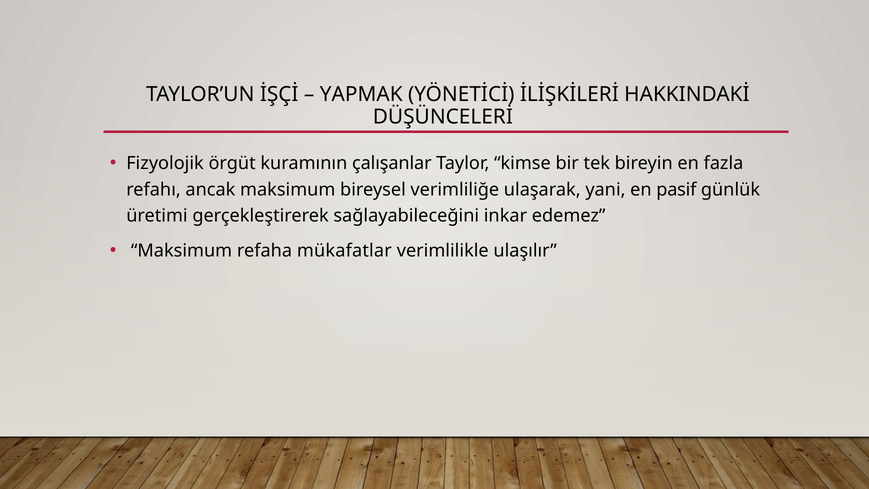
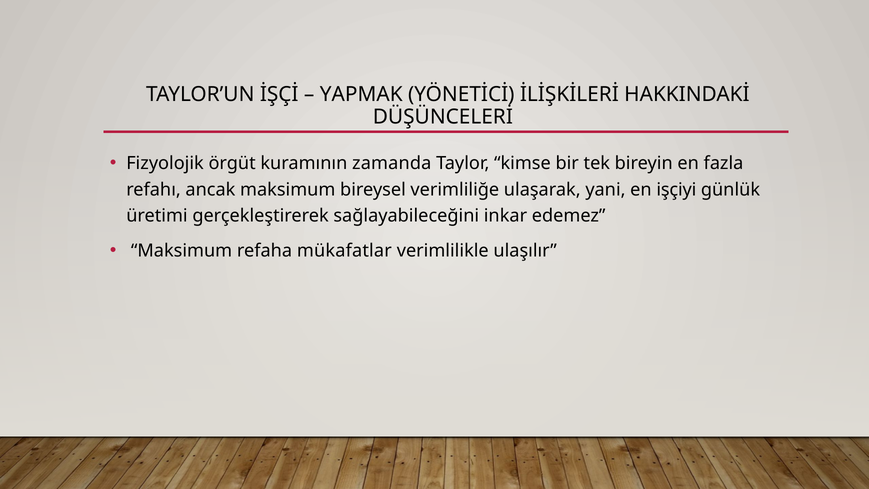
çalışanlar: çalışanlar -> zamanda (392, 163)
pasif: pasif -> işçiyi (676, 189)
